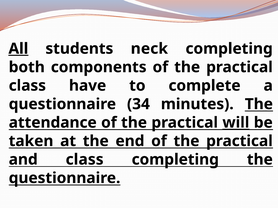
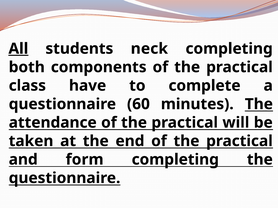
34: 34 -> 60 (138, 104)
will underline: present -> none (236, 123)
and class: class -> form (85, 160)
